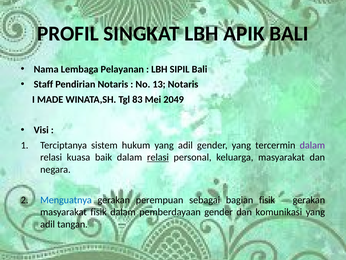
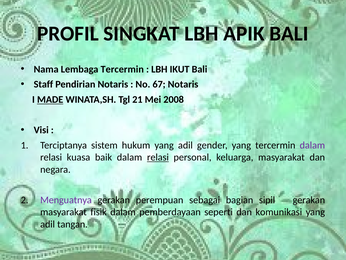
Lembaga Pelayanan: Pelayanan -> Tercermin (122, 69)
SIPIL: SIPIL -> IKUT (180, 69)
13: 13 -> 67 (159, 84)
MADE underline: none -> present (50, 99)
83: 83 -> 21 (137, 99)
2049: 2049 -> 2008 (174, 99)
Menguatnya colour: blue -> purple (66, 200)
bagian fisik: fisik -> sipil (267, 200)
pemberdayaan gender: gender -> seperti (219, 212)
